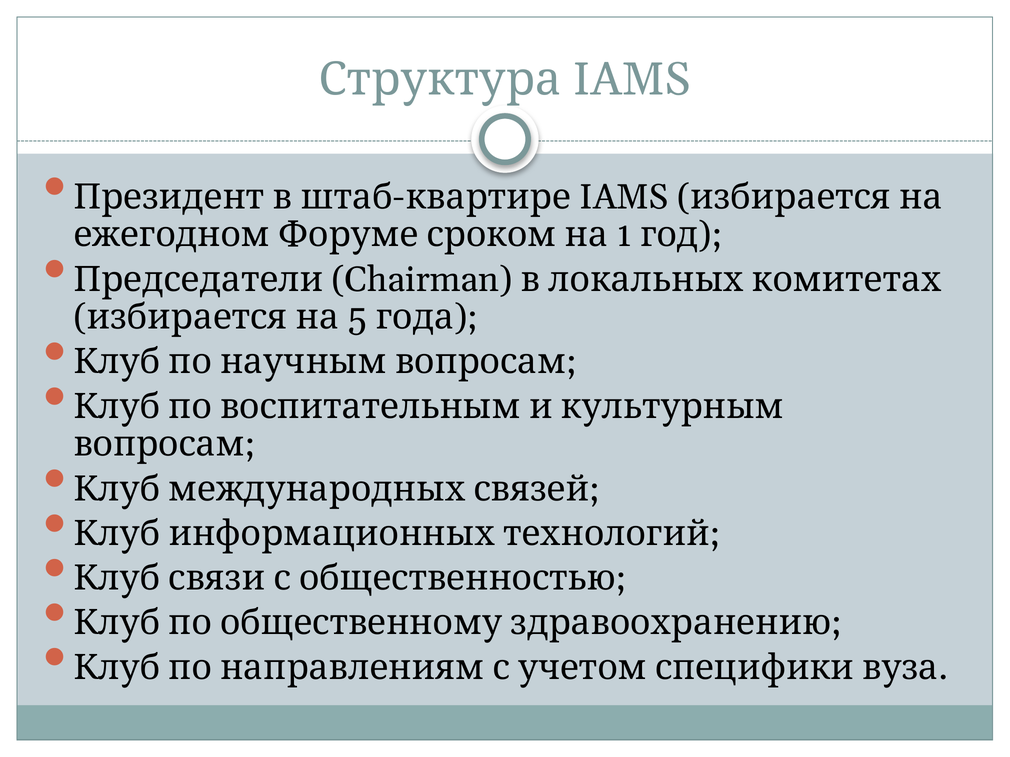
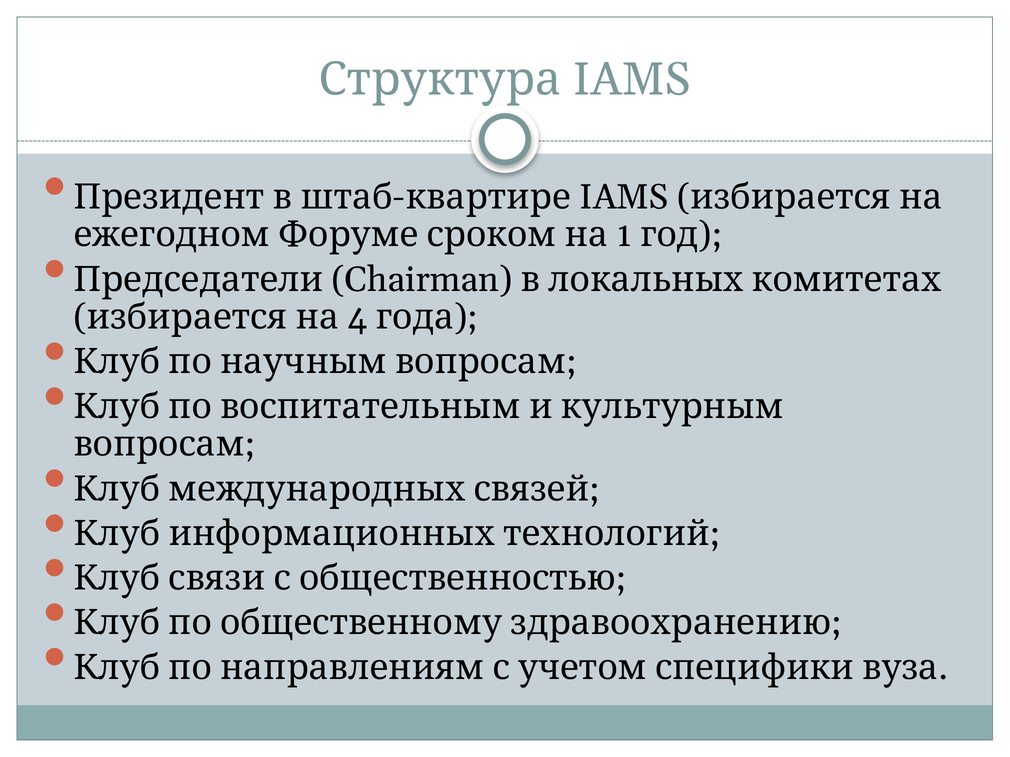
5: 5 -> 4 (358, 318)
